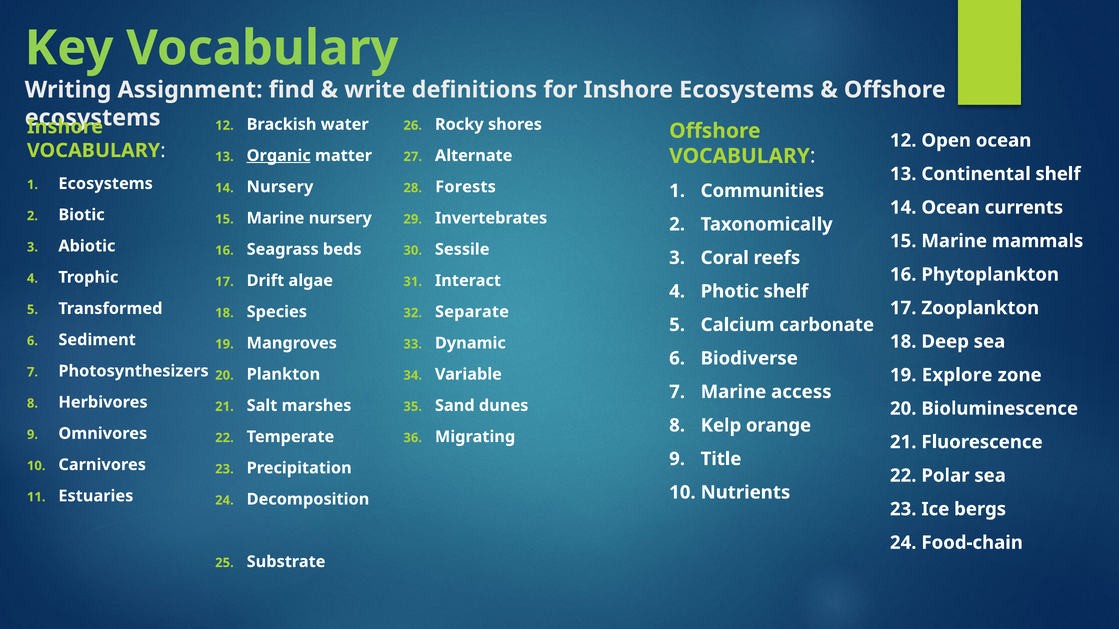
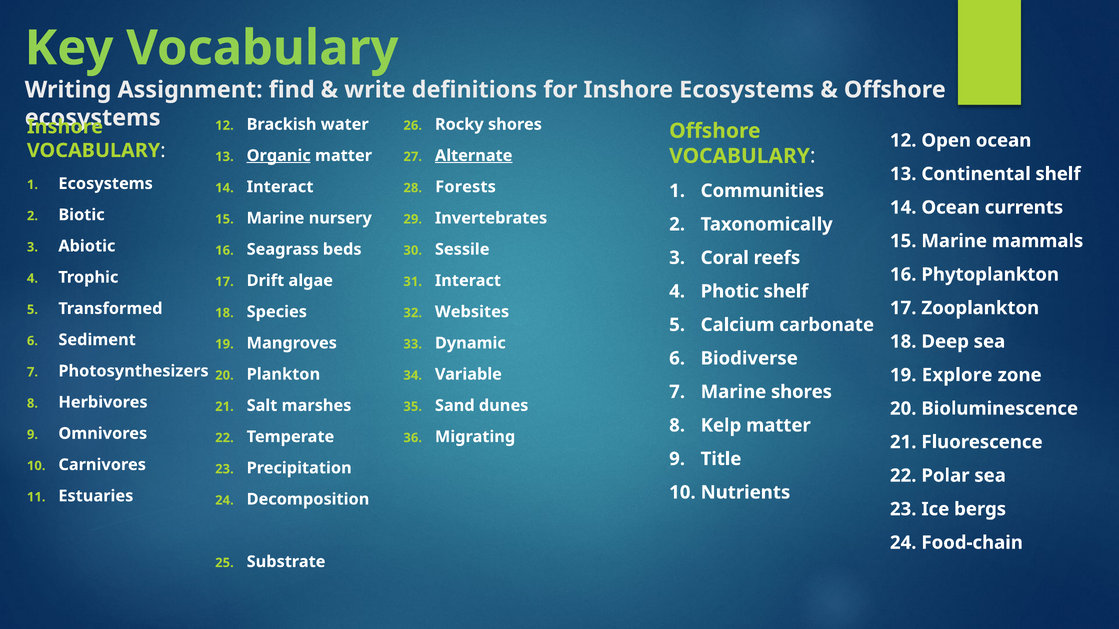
Alternate underline: none -> present (474, 156)
Nursery: Nursery -> Interact (280, 187)
Separate: Separate -> Websites (472, 312)
Marine access: access -> shores (801, 392)
Kelp orange: orange -> matter (778, 426)
